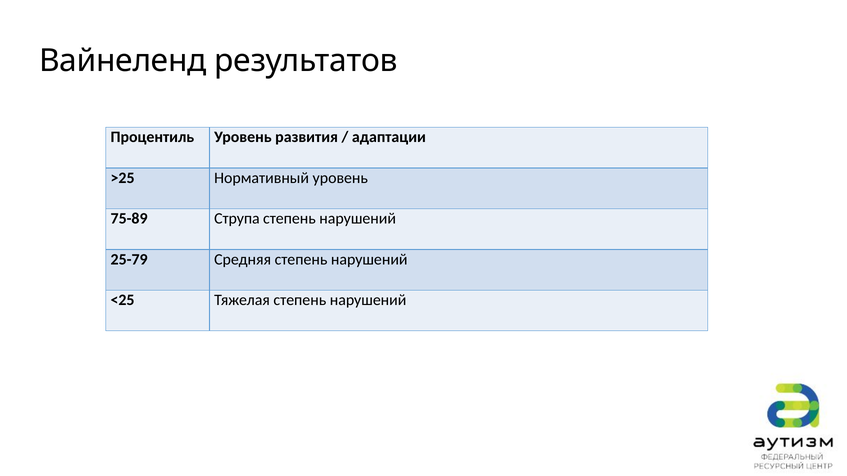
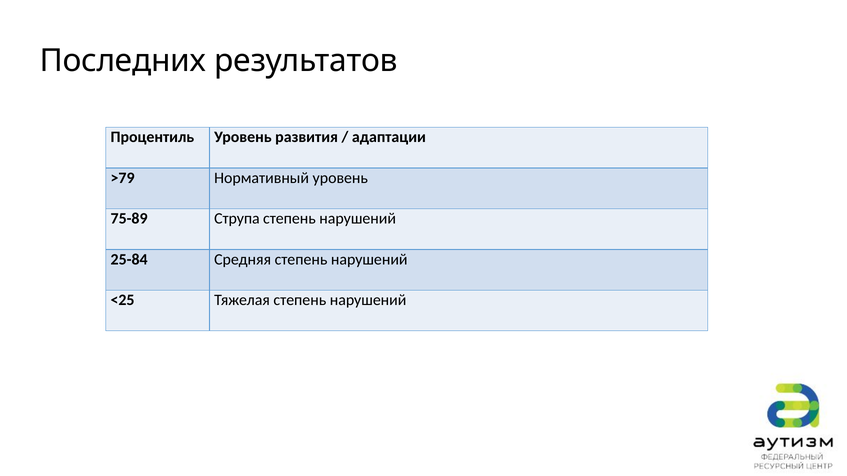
Вайнеленд: Вайнеленд -> Последних (123, 61)
>25: >25 -> >79 (123, 178)
25-79: 25-79 -> 25-84 (129, 260)
